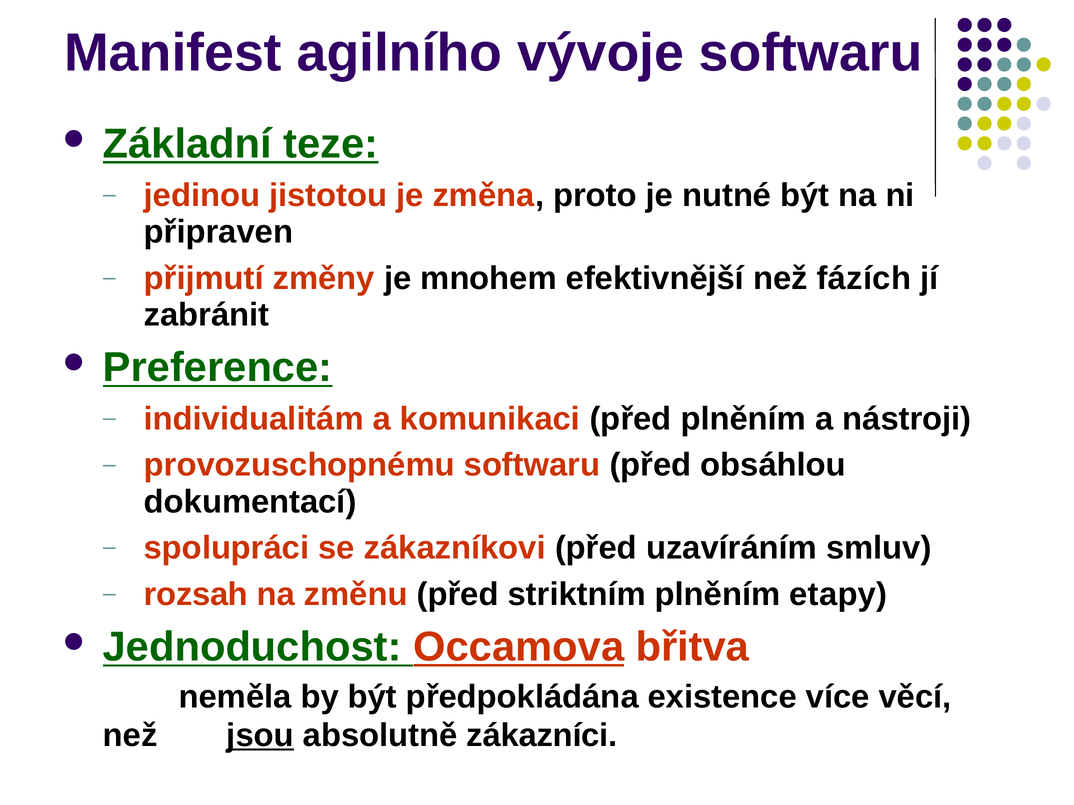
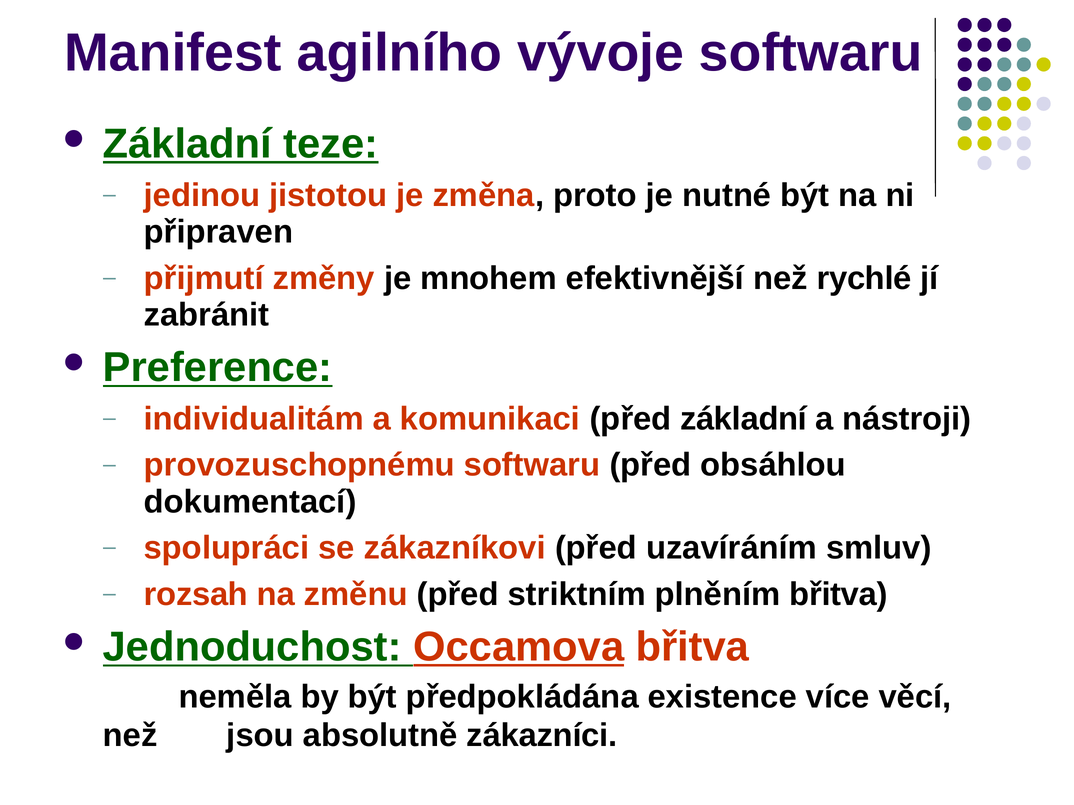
fázích: fázích -> rychlé (864, 278)
před plněním: plněním -> základní (744, 419)
plněním etapy: etapy -> břitva (839, 595)
jsou underline: present -> none (260, 736)
